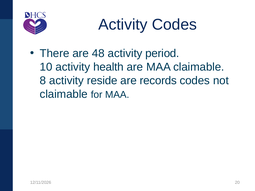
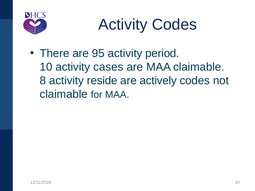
48: 48 -> 95 (98, 54)
health: health -> cases (108, 67)
records: records -> actively (158, 81)
